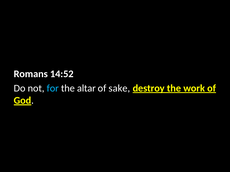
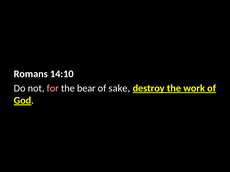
14:52: 14:52 -> 14:10 (62, 74)
for colour: light blue -> pink (53, 88)
altar: altar -> bear (86, 88)
